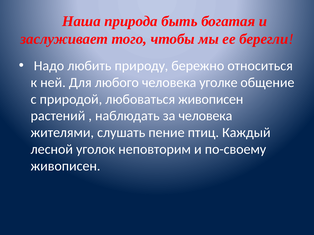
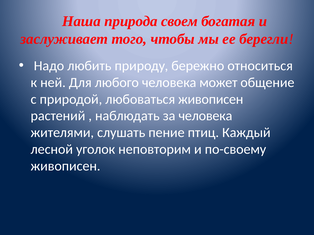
быть: быть -> своем (180, 21)
уголке: уголке -> может (218, 83)
